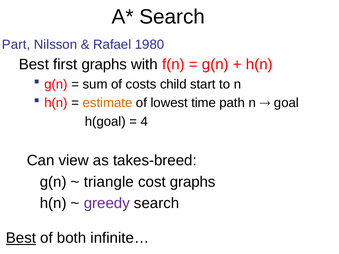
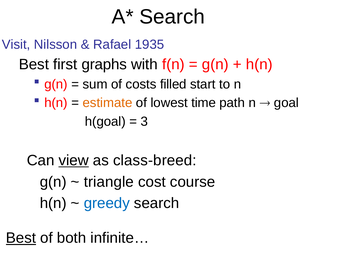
Part: Part -> Visit (16, 45)
1980: 1980 -> 1935 (150, 45)
child: child -> filled (173, 84)
4: 4 -> 3 (144, 122)
view underline: none -> present (74, 161)
takes-breed: takes-breed -> class-breed (155, 161)
cost graphs: graphs -> course (193, 182)
greedy colour: purple -> blue (107, 203)
